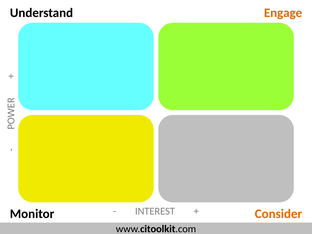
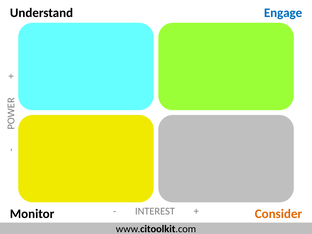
Engage colour: orange -> blue (283, 13)
